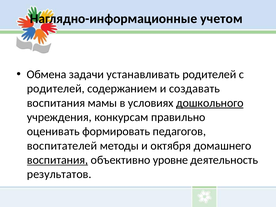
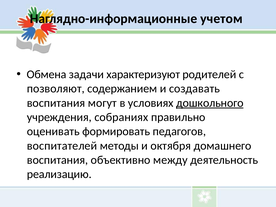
устанавливать: устанавливать -> характеризуют (143, 74)
родителей: родителей -> позволяют (56, 89)
мамы: мамы -> могут (102, 103)
конкурсам: конкурсам -> собраниях (121, 117)
воспитания underline: present -> none (57, 160)
уровне: уровне -> между (170, 160)
результатов: результатов -> реализацию (59, 174)
